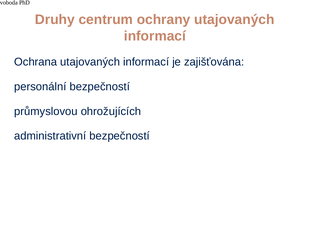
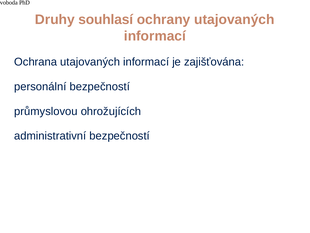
centrum: centrum -> souhlasí (106, 20)
